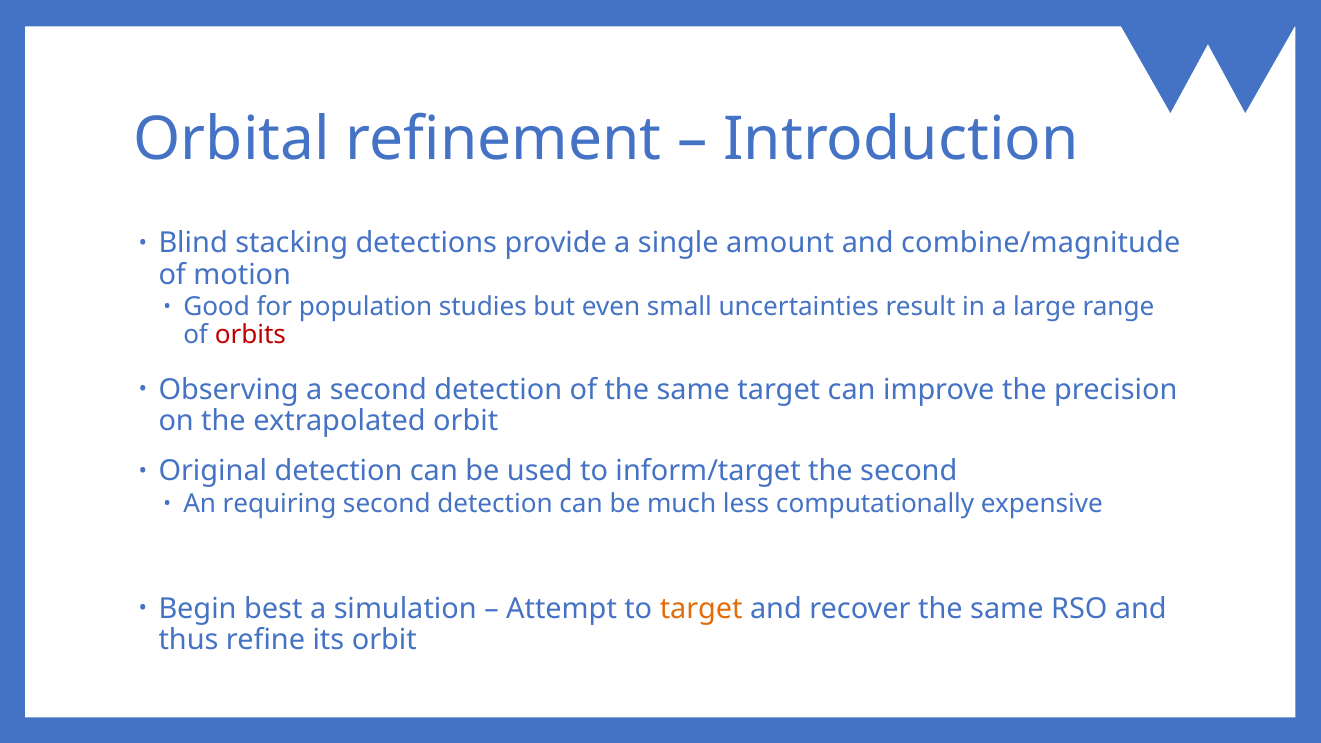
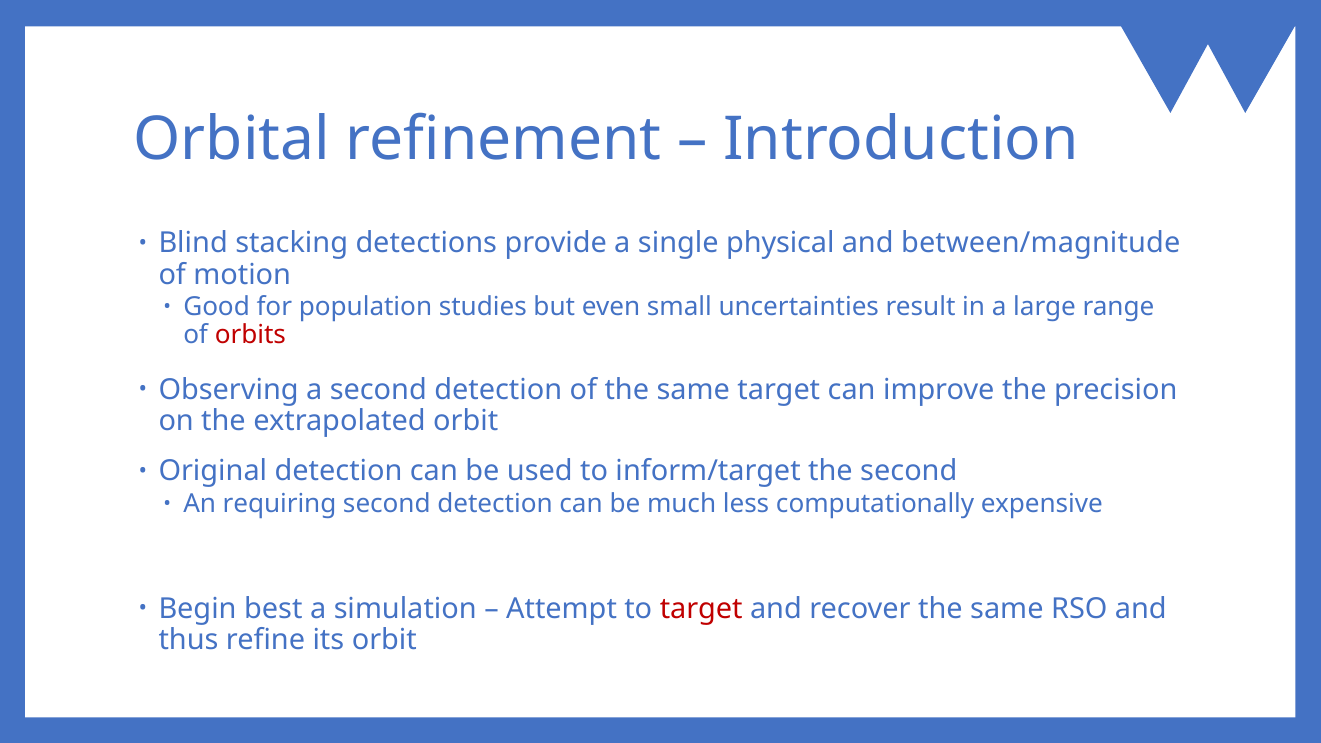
amount: amount -> physical (780, 243)
combine/magnitude: combine/magnitude -> between/magnitude (1041, 243)
target colour: orange -> red (701, 609)
